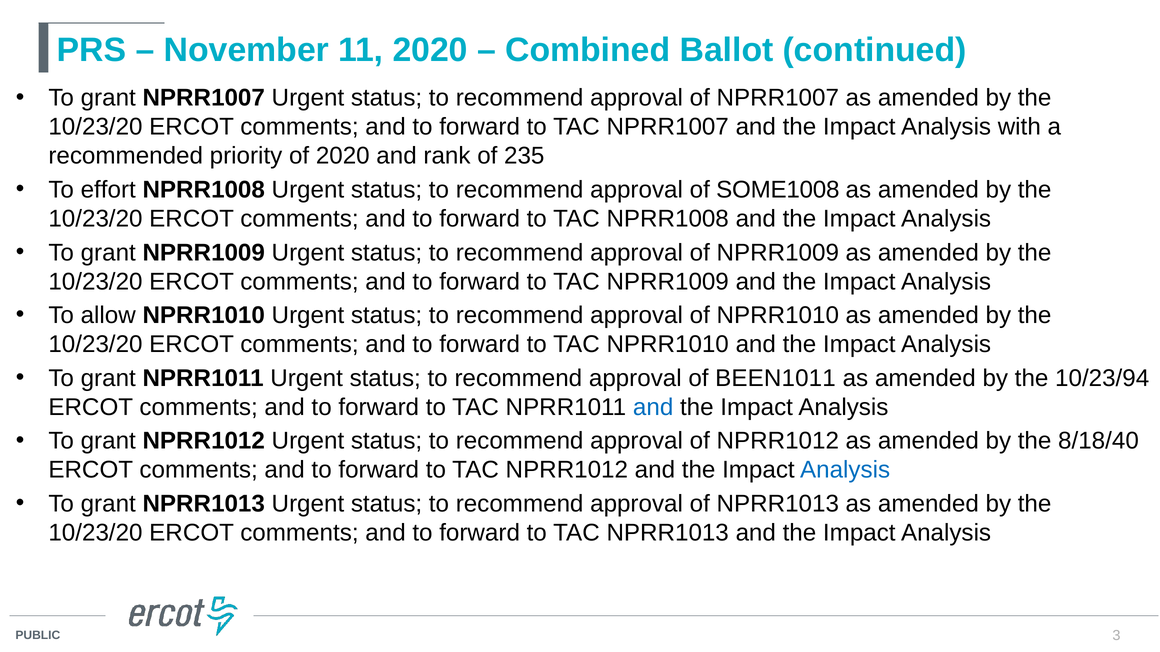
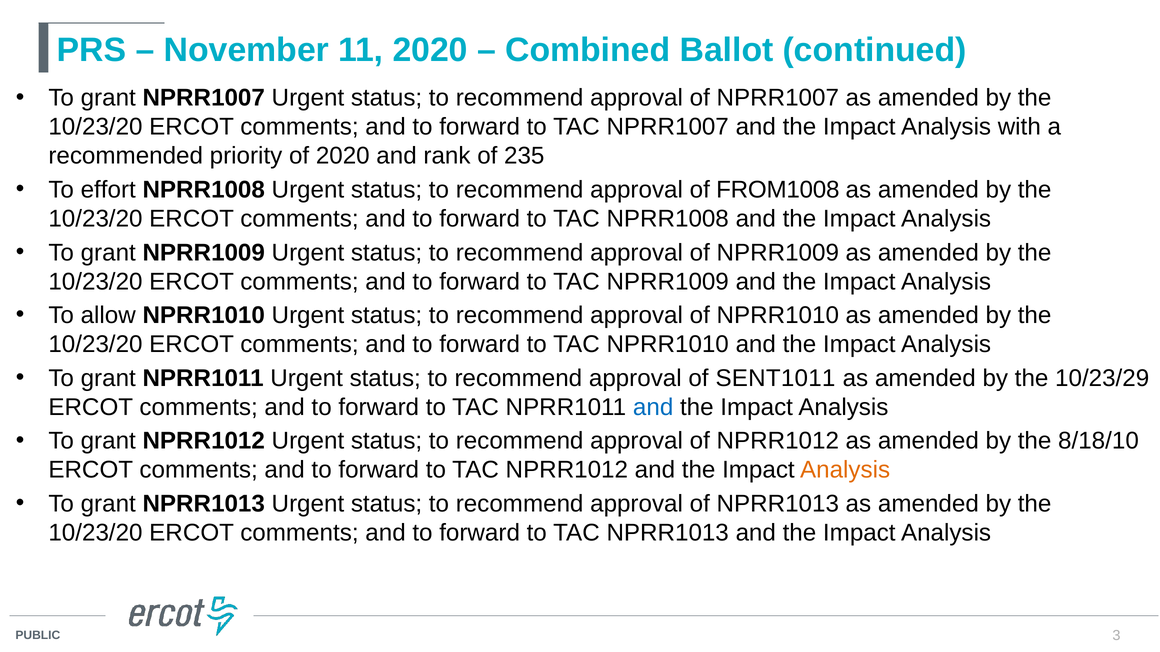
SOME1008: SOME1008 -> FROM1008 (778, 190)
BEEN1011: BEEN1011 -> SENT1011 (775, 378)
10/23/94: 10/23/94 -> 10/23/29 (1102, 378)
8/18/40: 8/18/40 -> 8/18/10 (1098, 441)
Analysis colour: blue -> orange (845, 470)
